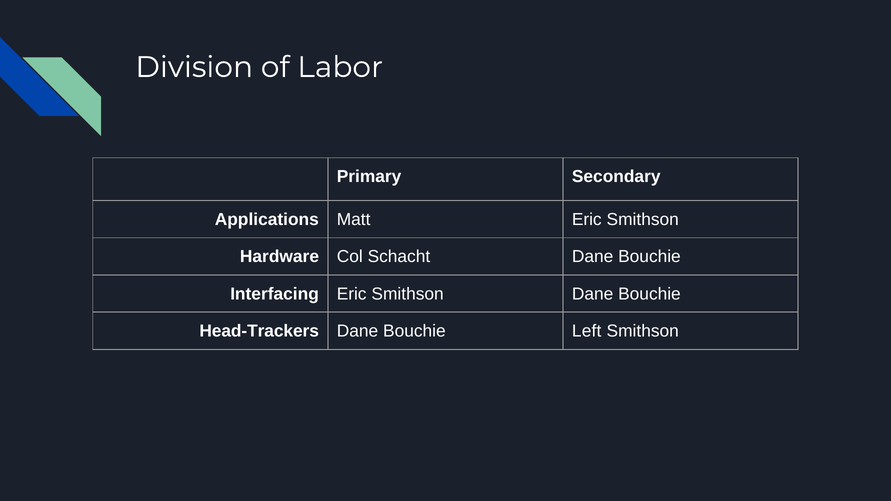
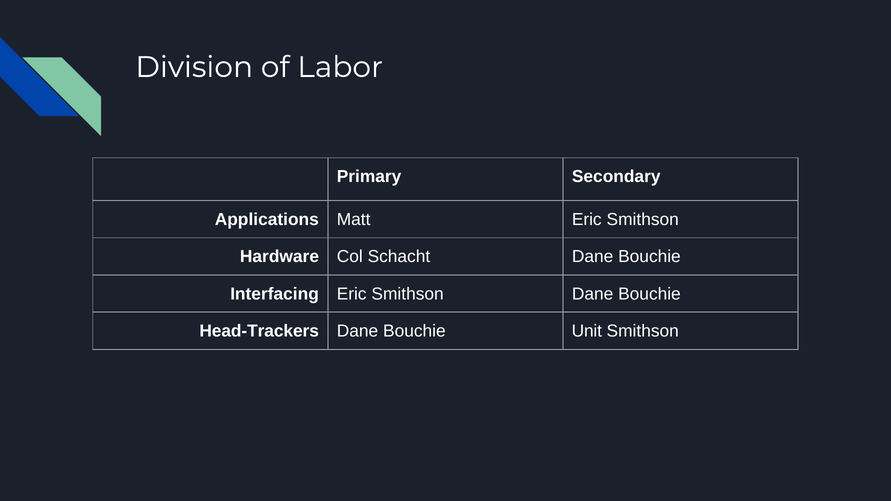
Left: Left -> Unit (587, 331)
